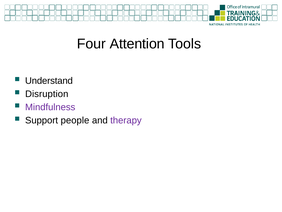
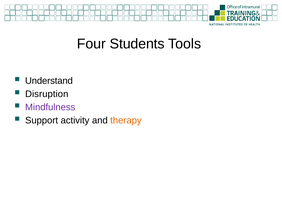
Attention: Attention -> Students (137, 44)
people: people -> activity (75, 120)
therapy colour: purple -> orange (126, 120)
